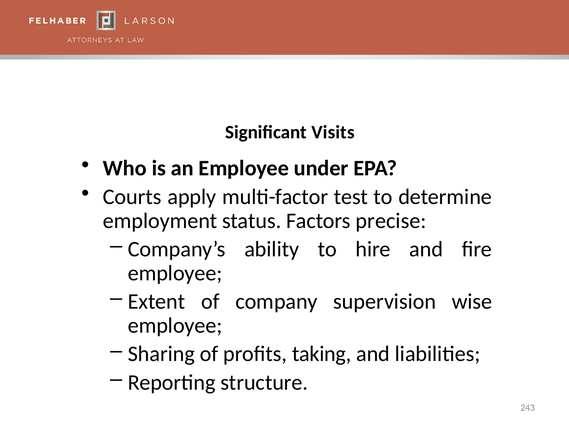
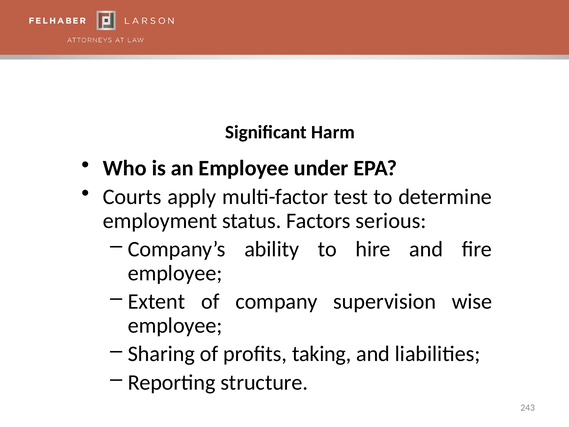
Visits: Visits -> Harm (333, 132)
precise: precise -> serious (391, 221)
